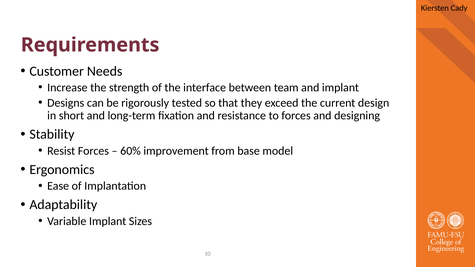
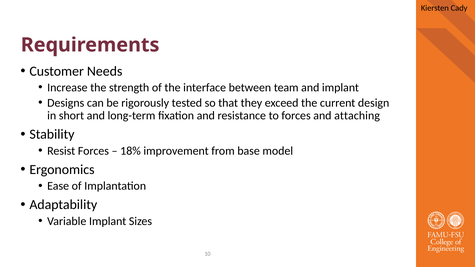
designing: designing -> attaching (357, 116)
60%: 60% -> 18% (130, 151)
